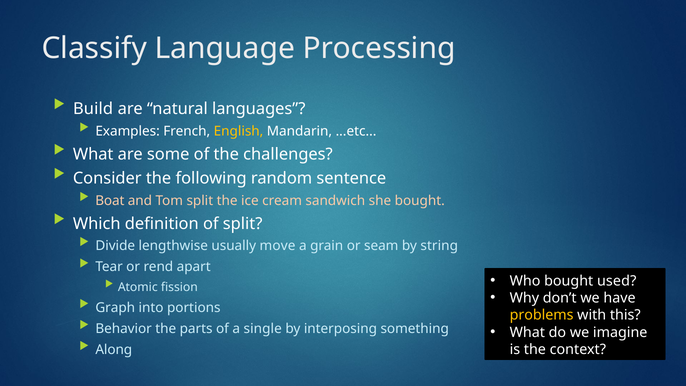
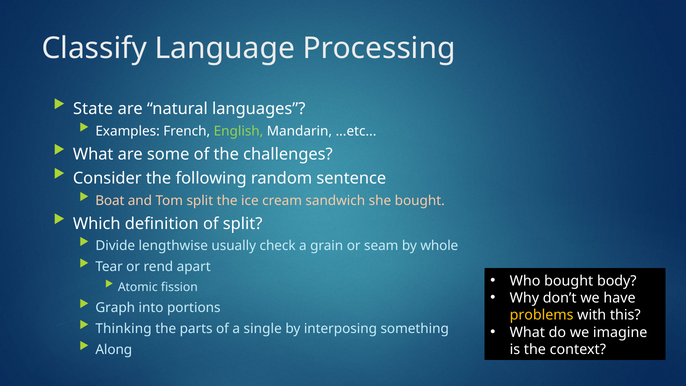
Build: Build -> State (93, 109)
English colour: yellow -> light green (239, 131)
move: move -> check (278, 246)
string: string -> whole (439, 246)
used: used -> body (617, 281)
Behavior: Behavior -> Thinking (124, 329)
